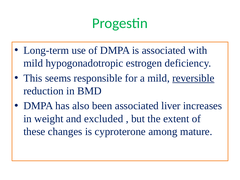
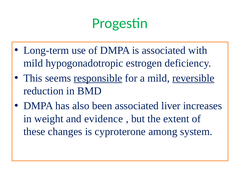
responsible underline: none -> present (98, 78)
excluded: excluded -> evidence (104, 119)
mature: mature -> system (196, 132)
